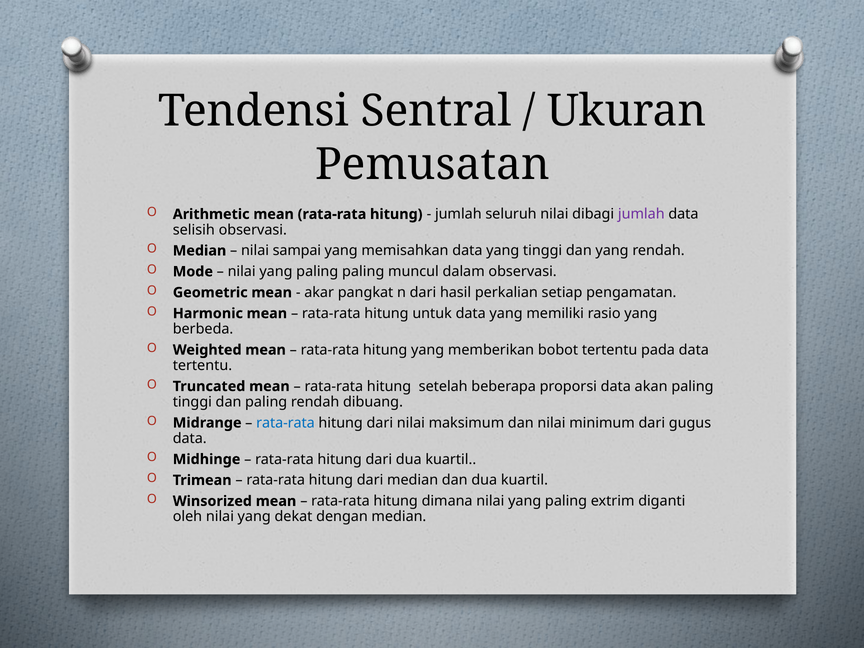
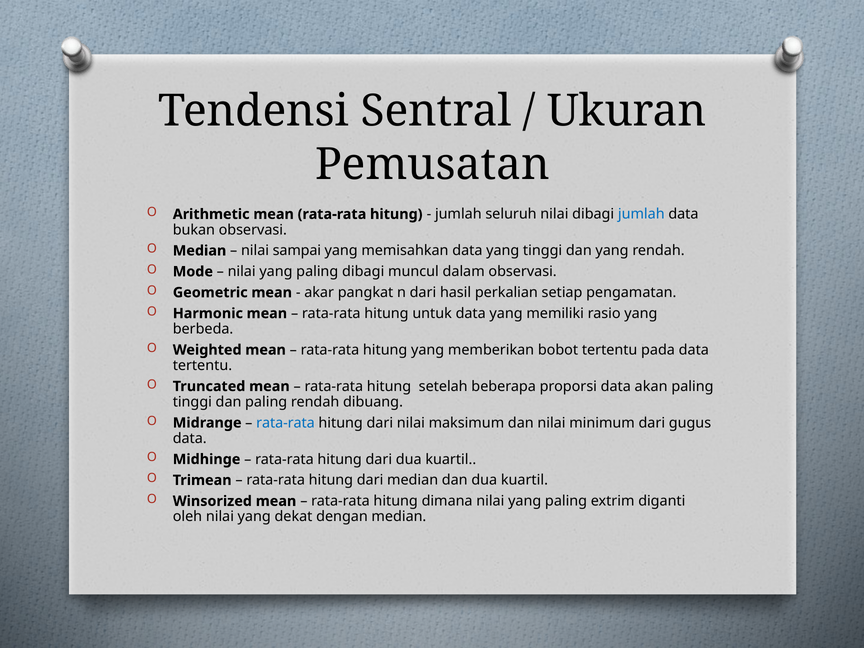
jumlah colour: purple -> blue (641, 214)
selisih: selisih -> bukan (194, 230)
paling paling: paling -> dibagi (363, 272)
